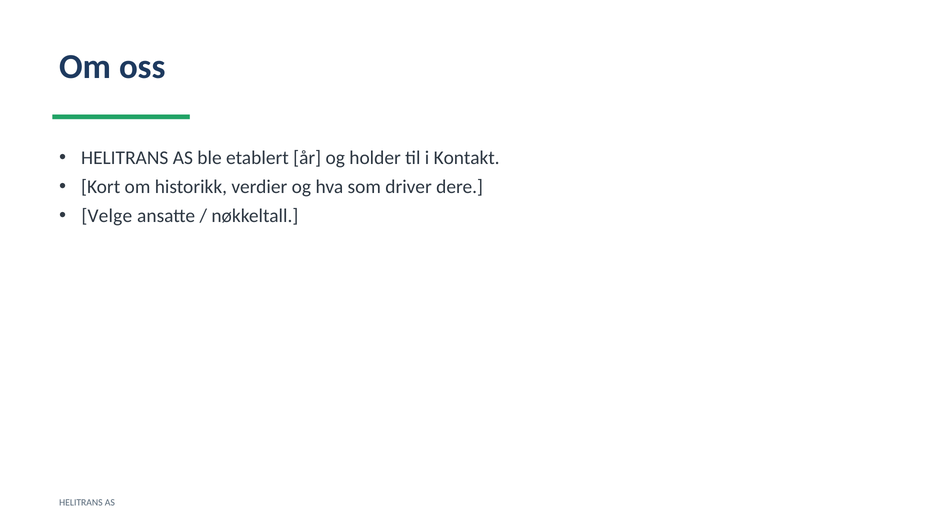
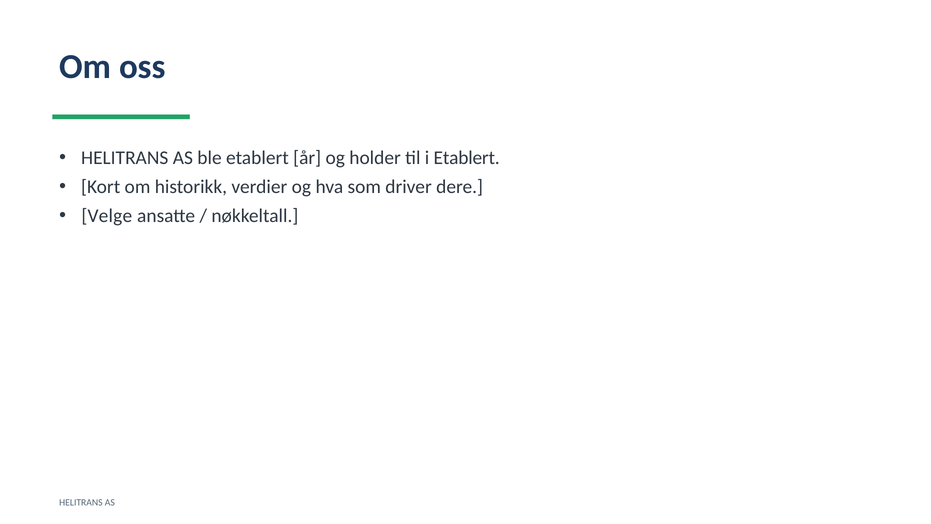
i Kontakt: Kontakt -> Etablert (467, 158)
